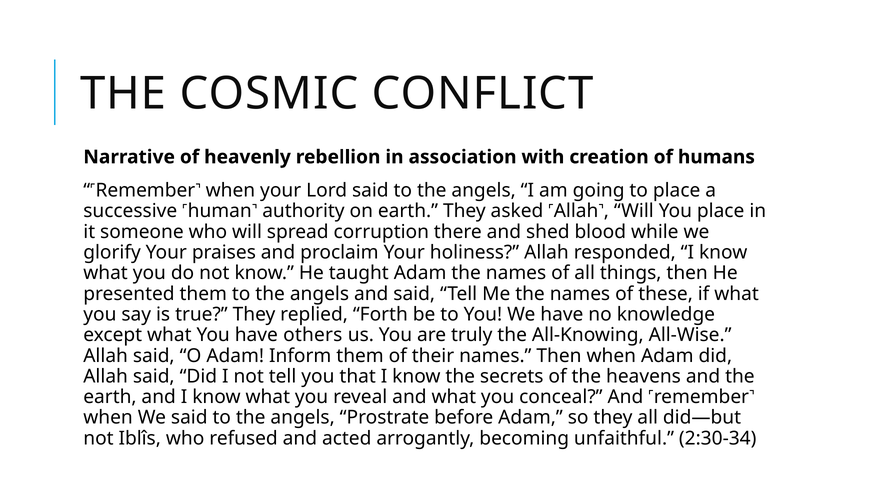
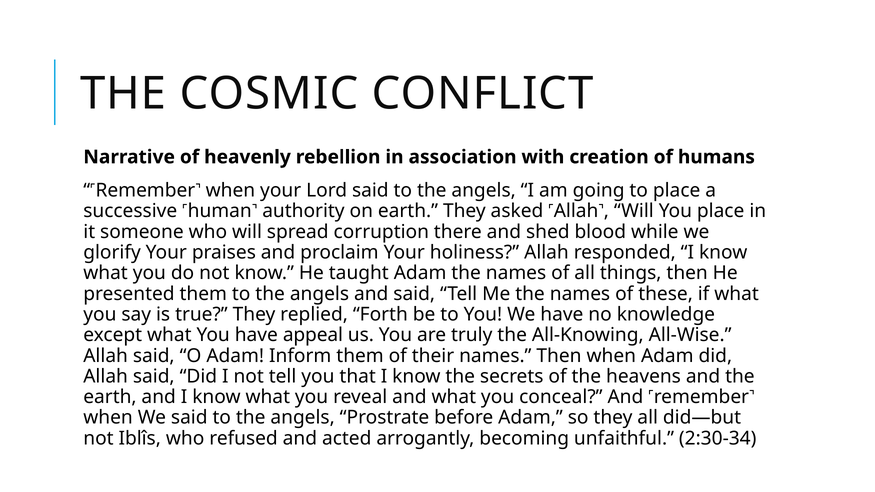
others: others -> appeal (313, 335)
